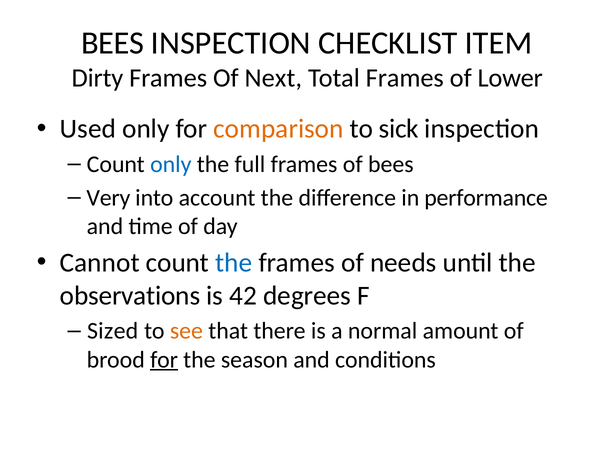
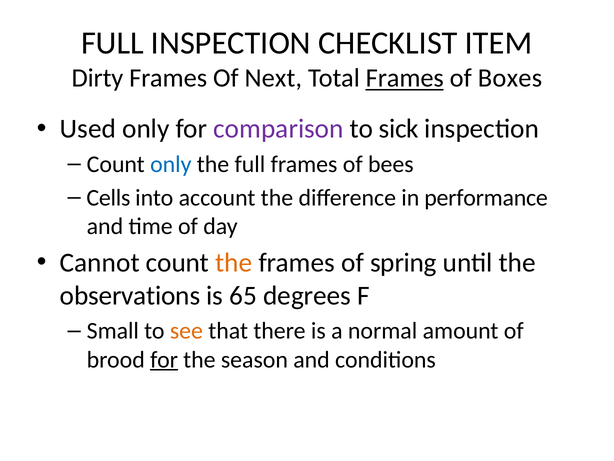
BEES: BEES -> FULL (112, 43)
Frames underline: none -> present (405, 78)
Lower: Lower -> Boxes (510, 78)
comparison colour: orange -> purple (279, 129)
Very: Very -> Cells (108, 198)
the colour: blue -> orange (234, 263)
needs: needs -> spring (403, 263)
42: 42 -> 65 (243, 295)
Sized: Sized -> Small (113, 331)
